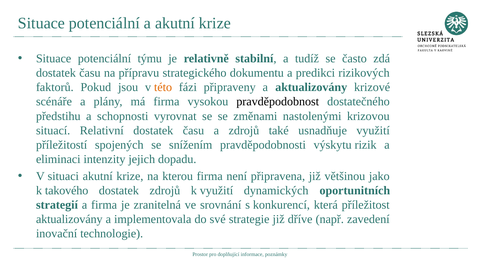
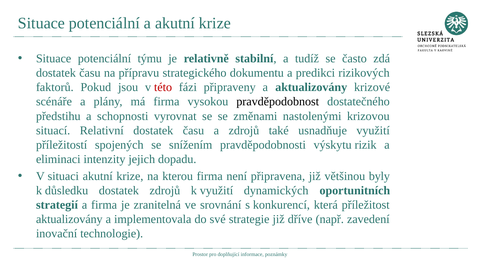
této colour: orange -> red (163, 87)
jako: jako -> byly (379, 176)
takového: takového -> důsledku (67, 190)
